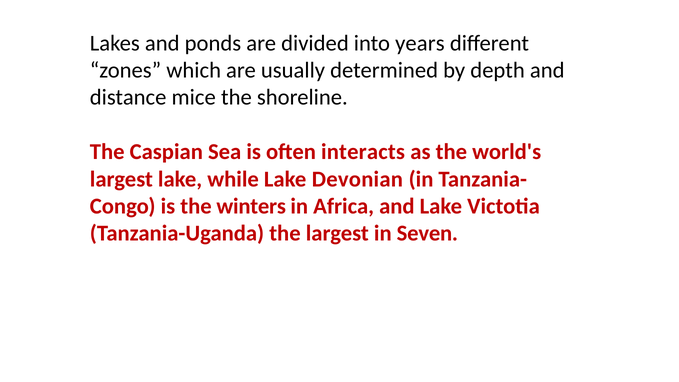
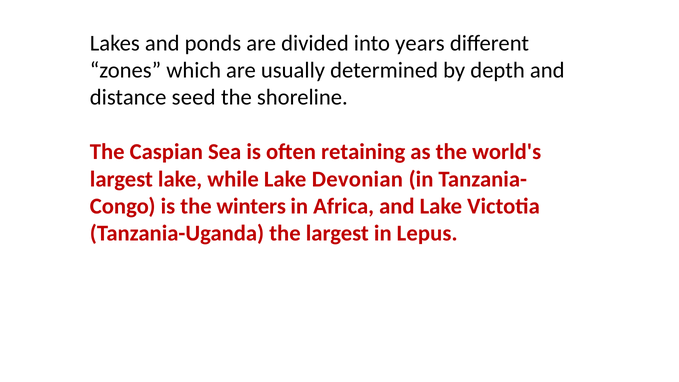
mice: mice -> seed (194, 98)
interacts: interacts -> retaining (363, 152)
Seven: Seven -> Lepus (427, 233)
